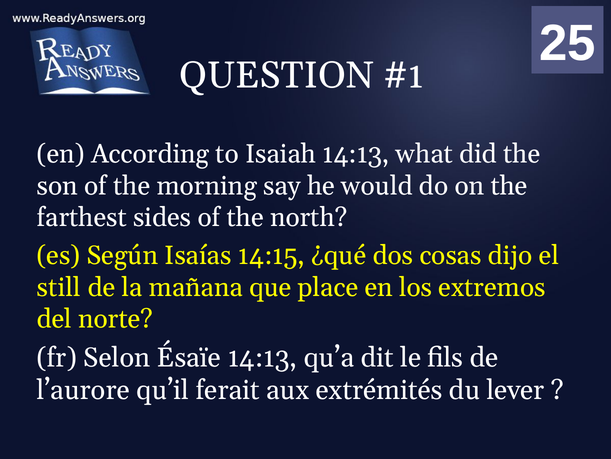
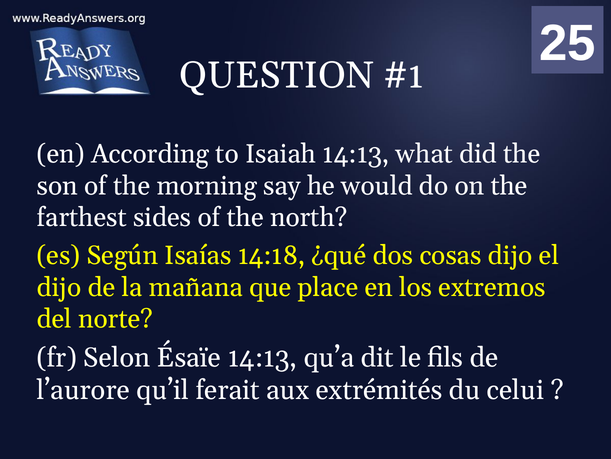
14:15: 14:15 -> 14:18 (271, 255)
still: still -> dijo (59, 287)
lever: lever -> celui (515, 390)
